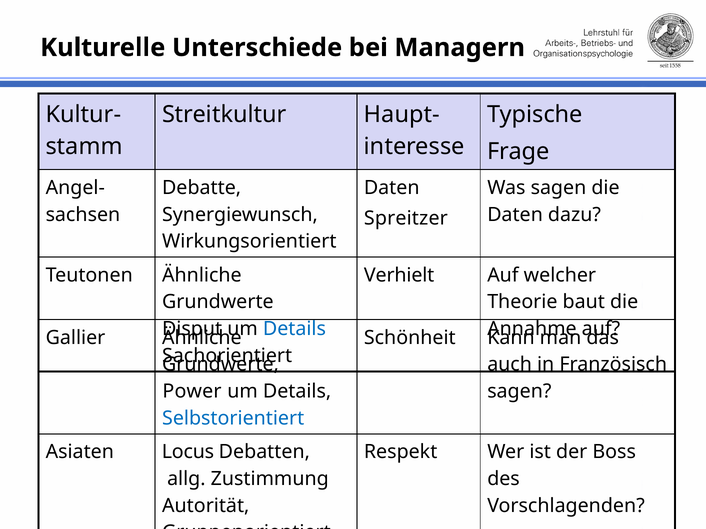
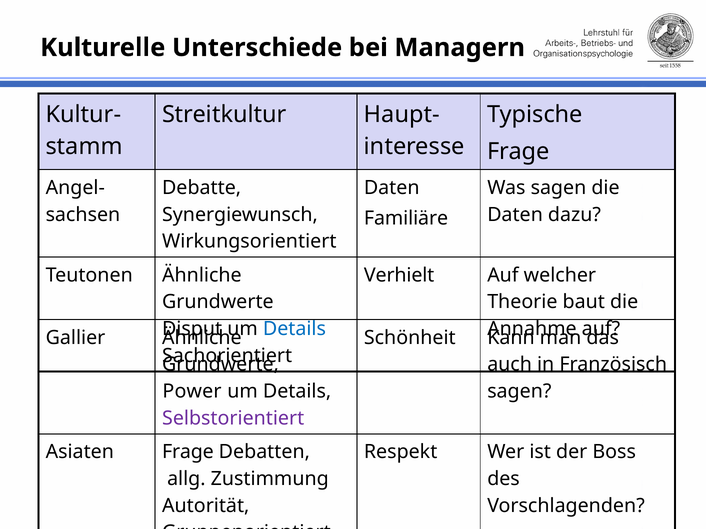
Spreitzer: Spreitzer -> Familiäre (406, 219)
Selbstorientiert colour: blue -> purple (233, 418)
Asiaten Locus: Locus -> Frage (188, 452)
